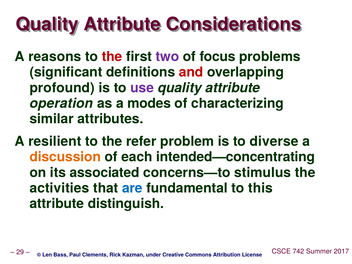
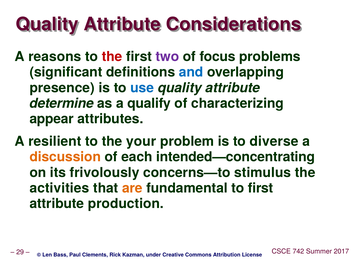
and colour: red -> blue (191, 72)
profound: profound -> presence (62, 88)
use colour: purple -> blue (142, 88)
operation: operation -> determine (61, 103)
modes: modes -> qualify (149, 103)
similar: similar -> appear (52, 119)
refer: refer -> your (141, 141)
associated: associated -> frivolously (105, 173)
are colour: blue -> orange (132, 188)
to this: this -> first (261, 188)
distinguish: distinguish -> production (126, 204)
